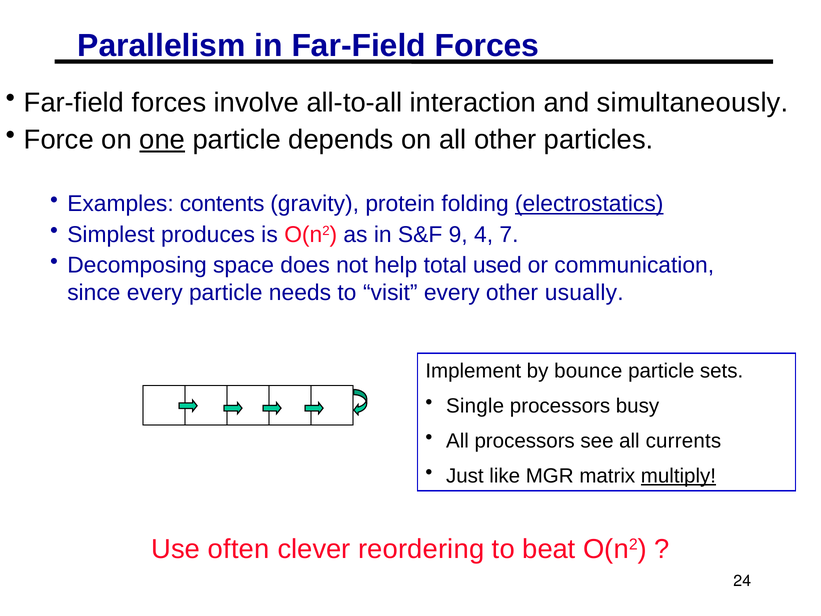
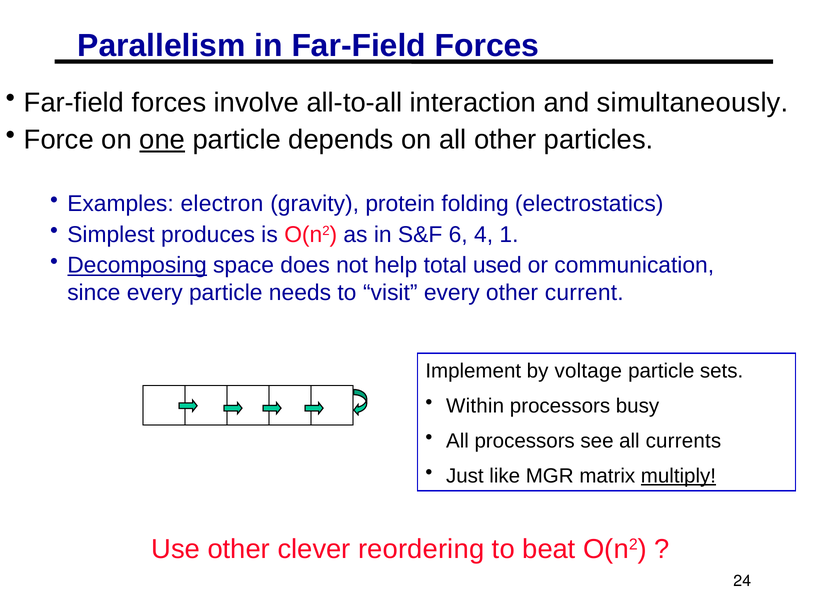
contents: contents -> electron (222, 204)
electrostatics underline: present -> none (589, 204)
9: 9 -> 6 (458, 235)
7: 7 -> 1 (509, 235)
Decomposing underline: none -> present (137, 265)
usually: usually -> current (584, 293)
bounce: bounce -> voltage (588, 371)
Single: Single -> Within (475, 406)
Use often: often -> other (239, 549)
